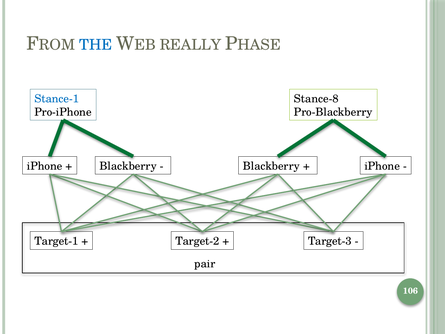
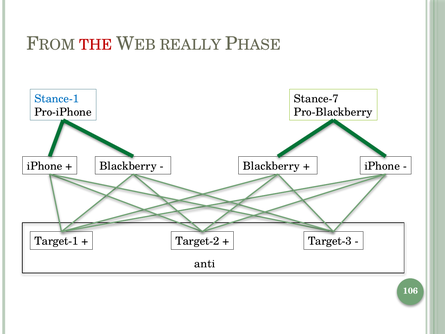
THE colour: blue -> red (96, 45)
Stance-8: Stance-8 -> Stance-7 (316, 99)
pair: pair -> anti (205, 264)
